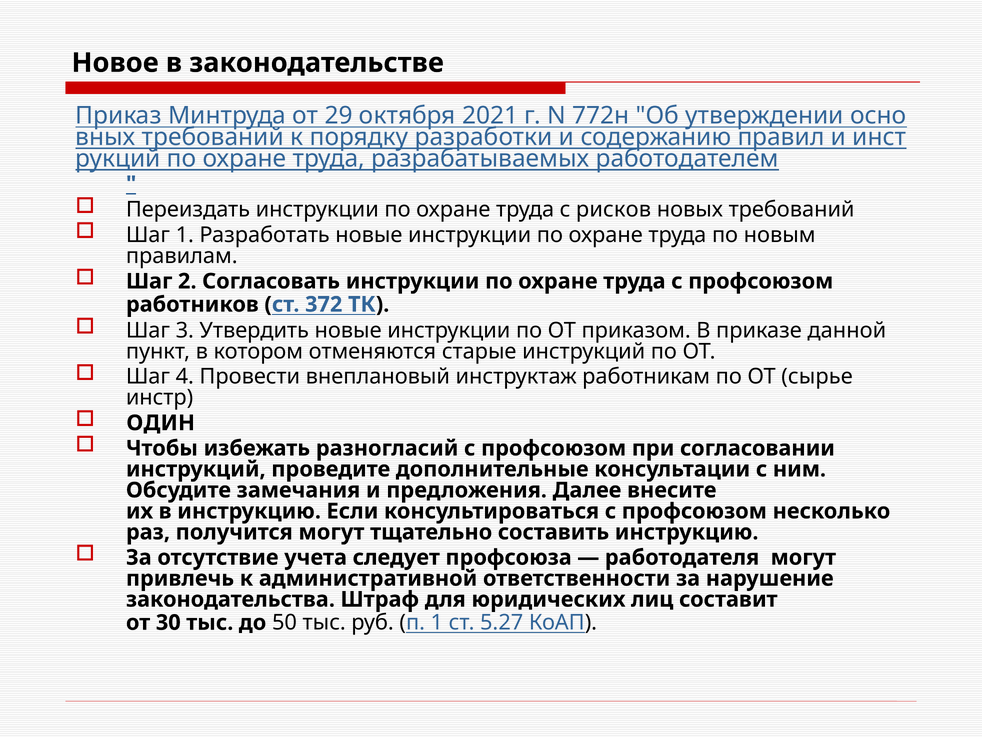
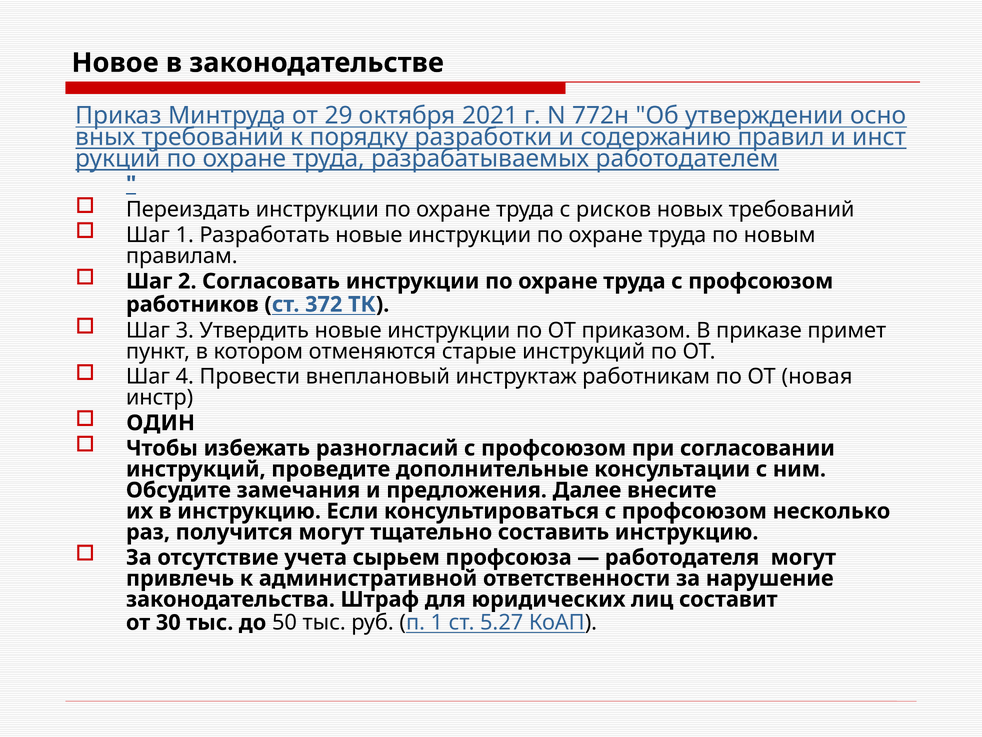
данной: данной -> примет (847, 330)
сырье: сырье -> новая (817, 376)
следует: следует -> сырьем (396, 557)
